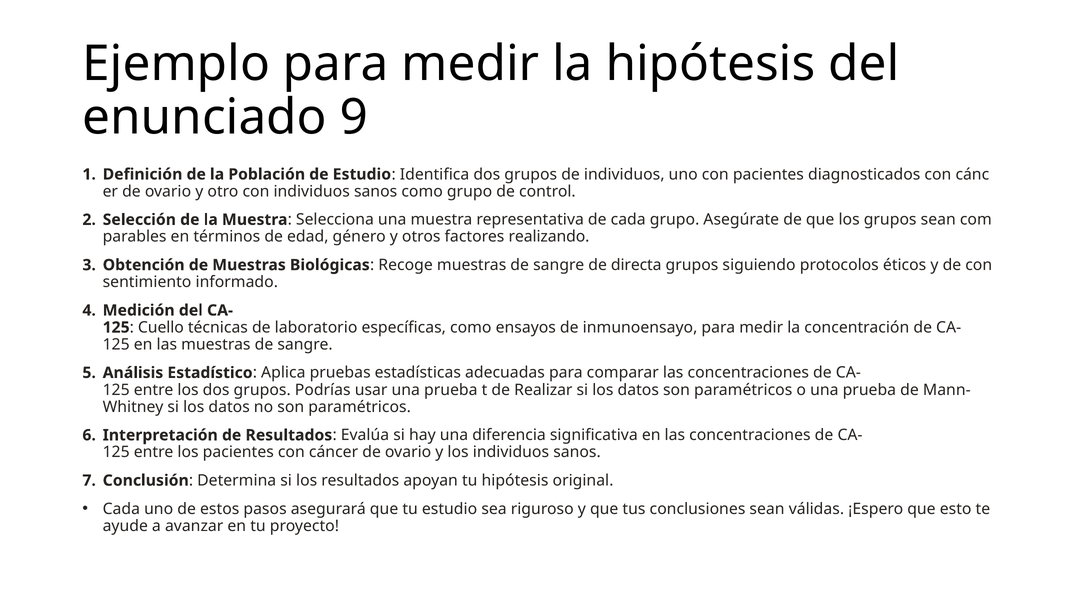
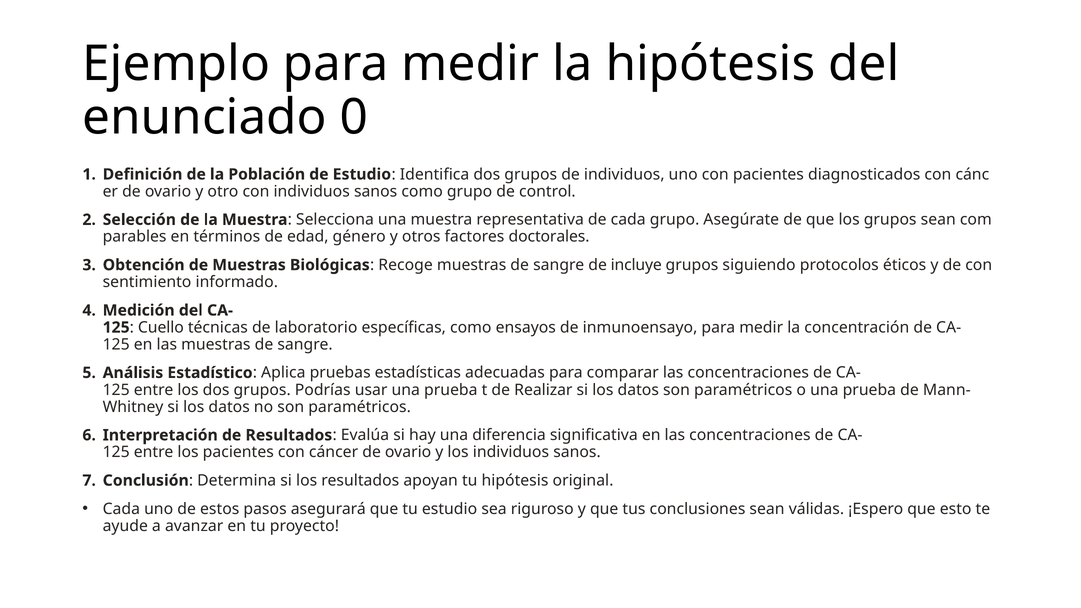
9: 9 -> 0 (354, 118)
realizando: realizando -> doctorales (549, 237)
directa: directa -> incluye (636, 265)
